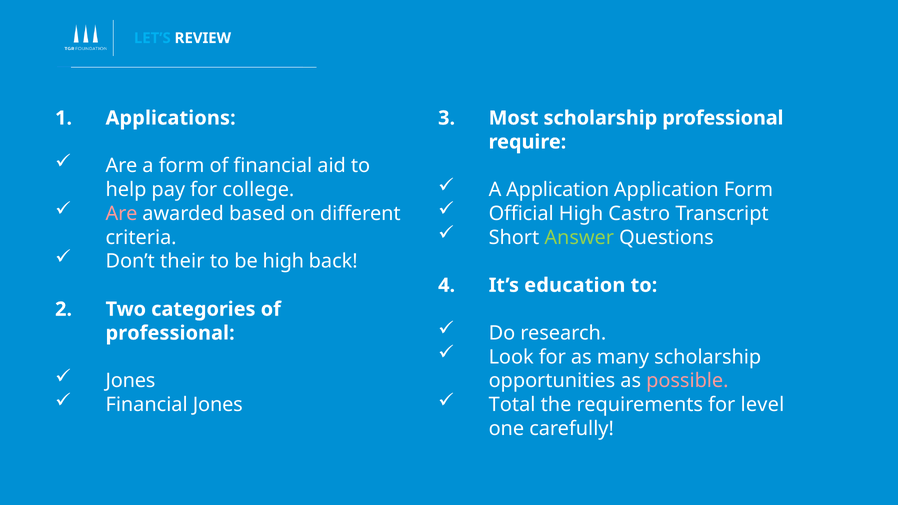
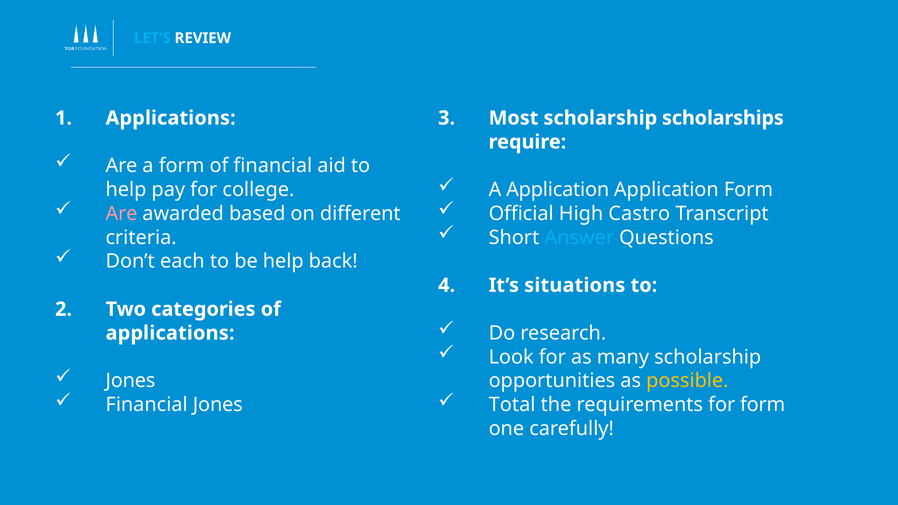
scholarship professional: professional -> scholarships (723, 118)
Answer colour: light green -> light blue (579, 238)
their: their -> each (182, 261)
be high: high -> help (283, 261)
education: education -> situations (575, 285)
professional: professional -> applications (170, 333)
possible colour: pink -> yellow (687, 381)
for level: level -> form (763, 405)
